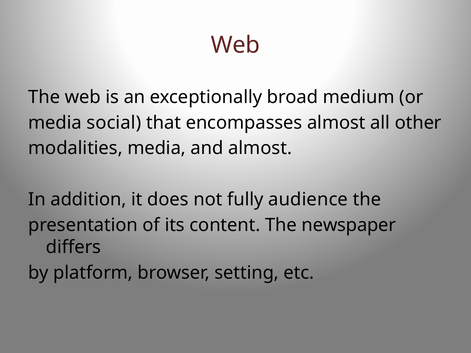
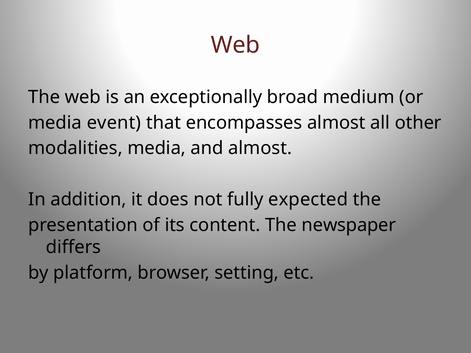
social: social -> event (114, 123)
audience: audience -> expected (308, 200)
